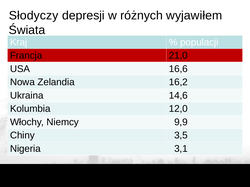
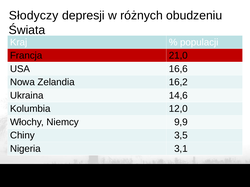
wyjawiłem: wyjawiłem -> obudzeniu (194, 16)
